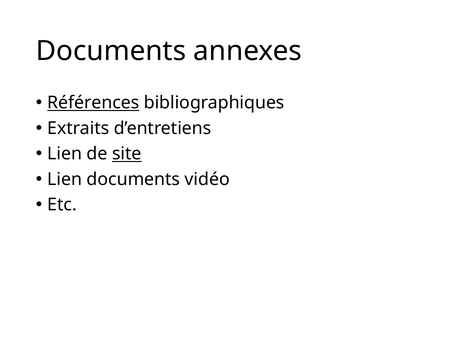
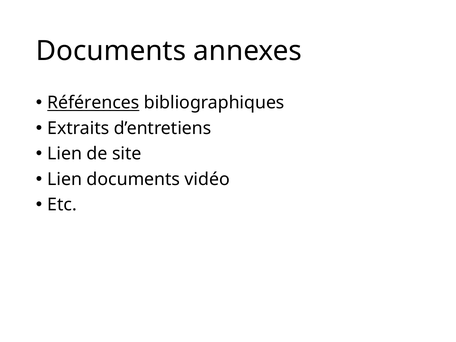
site underline: present -> none (127, 154)
